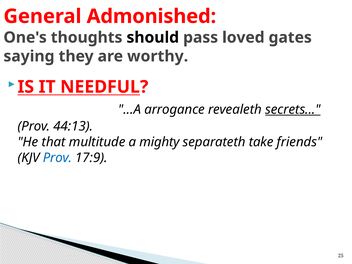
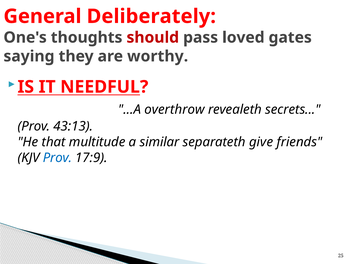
Admonished: Admonished -> Deliberately (151, 16)
should colour: black -> red (153, 37)
arrogance: arrogance -> overthrow (174, 109)
secrets underline: present -> none (293, 109)
44:13: 44:13 -> 43:13 (73, 126)
mighty: mighty -> similar (160, 142)
take: take -> give (261, 142)
